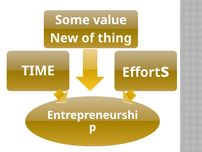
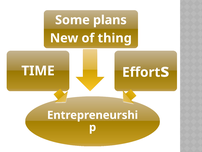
value: value -> plans (110, 20)
